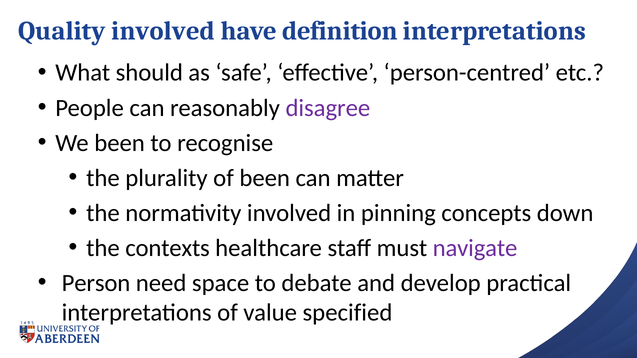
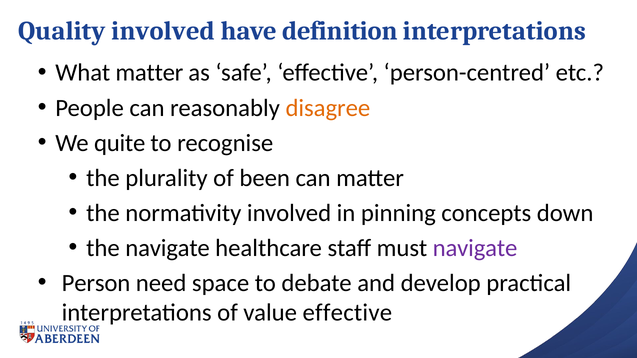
What should: should -> matter (149, 73)
disagree colour: purple -> orange (328, 108)
We been: been -> quite (120, 143)
the contexts: contexts -> navigate (168, 248)
value specified: specified -> effective (347, 313)
